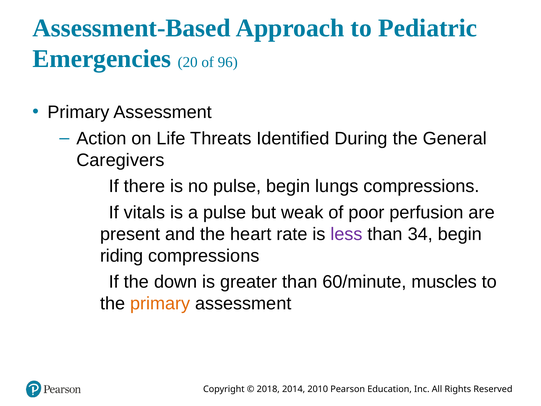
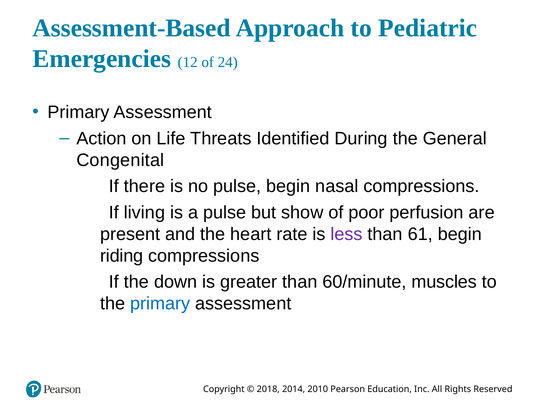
20: 20 -> 12 (188, 62)
96: 96 -> 24 (228, 62)
Caregivers: Caregivers -> Congenital (120, 160)
lungs: lungs -> nasal (337, 186)
vitals: vitals -> living (144, 212)
weak: weak -> show (302, 212)
34: 34 -> 61 (420, 234)
primary colour: orange -> blue (160, 303)
